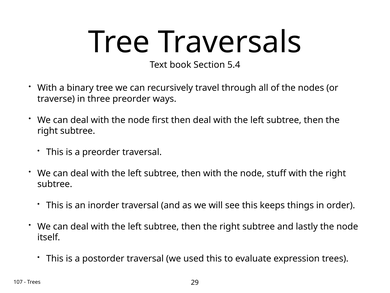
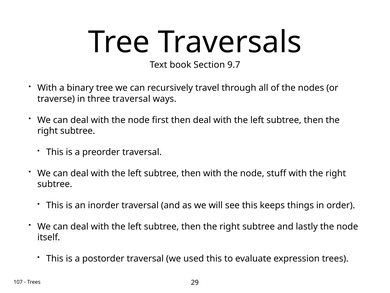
5.4: 5.4 -> 9.7 (234, 65)
three preorder: preorder -> traversal (131, 99)
